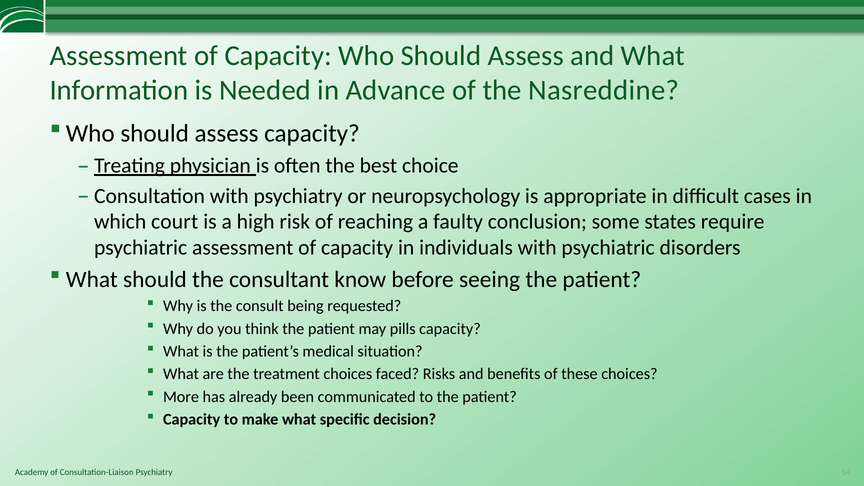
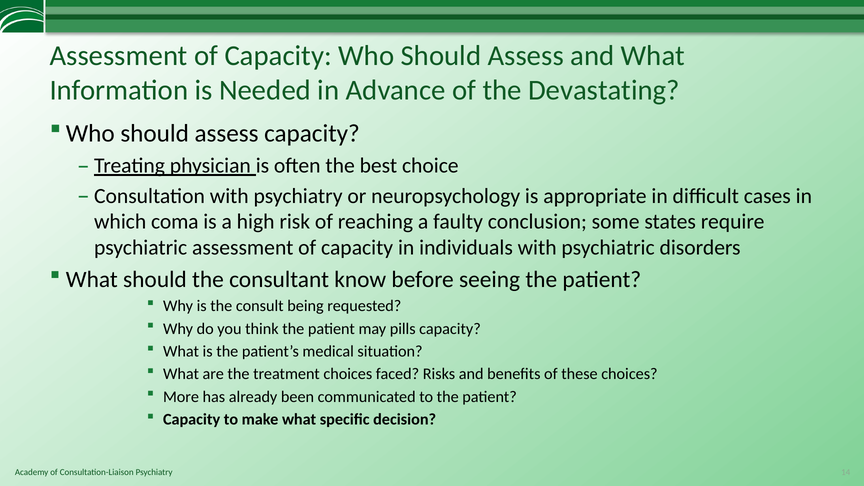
Nasreddine: Nasreddine -> Devastating (604, 90)
court: court -> coma (175, 222)
